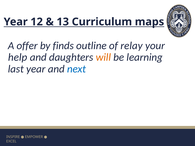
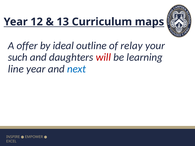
finds: finds -> ideal (63, 46)
help: help -> such (18, 57)
will colour: orange -> red (103, 57)
last: last -> line (16, 69)
